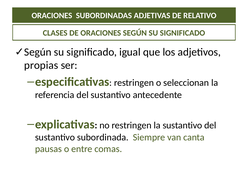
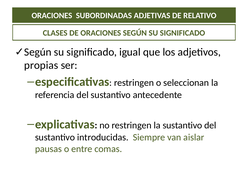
subordinada: subordinada -> introducidas (103, 137)
canta: canta -> aislar (194, 137)
